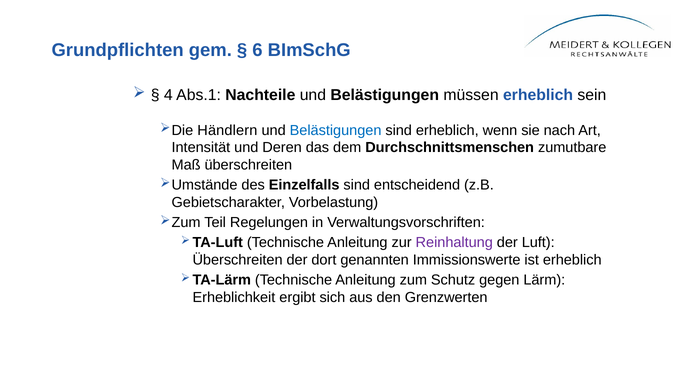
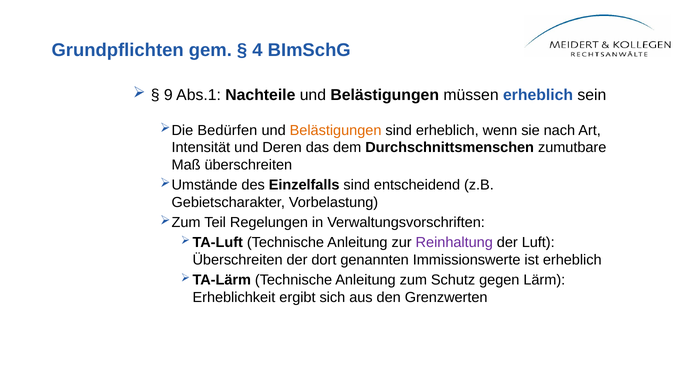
6: 6 -> 4 (257, 50)
4: 4 -> 9 (168, 95)
Händlern: Händlern -> Bedürfen (227, 130)
Belästigungen colour: blue -> orange (336, 130)
